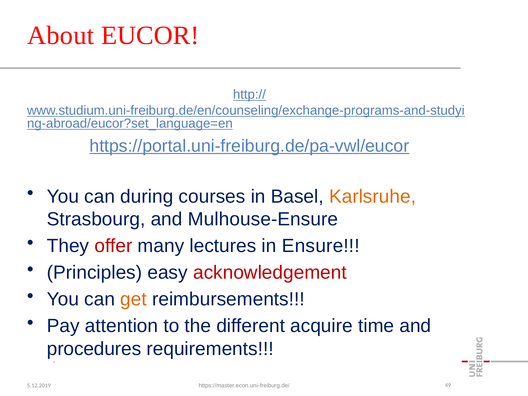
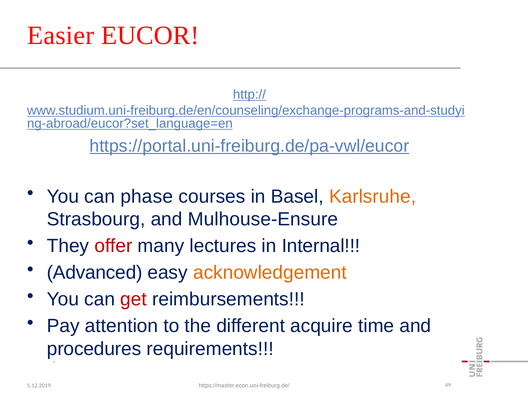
About: About -> Easier (61, 35)
during: during -> phase (147, 196)
Ensure: Ensure -> Internal (321, 246)
Principles: Principles -> Advanced (95, 273)
acknowledgement colour: red -> orange (270, 273)
get colour: orange -> red (134, 299)
